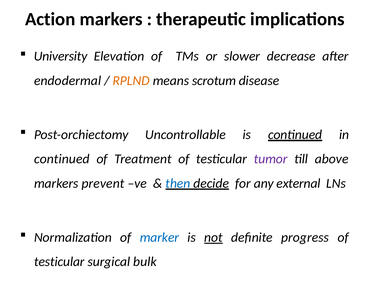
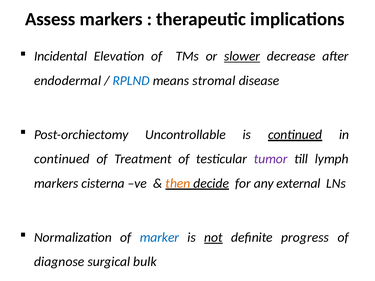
Action: Action -> Assess (50, 19)
University: University -> Incidental (61, 56)
slower underline: none -> present (242, 56)
RPLND colour: orange -> blue (131, 81)
scrotum: scrotum -> stromal (214, 81)
above: above -> lymph (332, 159)
prevent: prevent -> cisterna (103, 184)
then colour: blue -> orange (178, 184)
testicular: testicular -> diagnose (59, 262)
